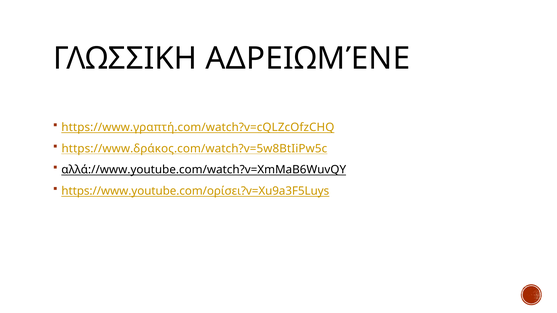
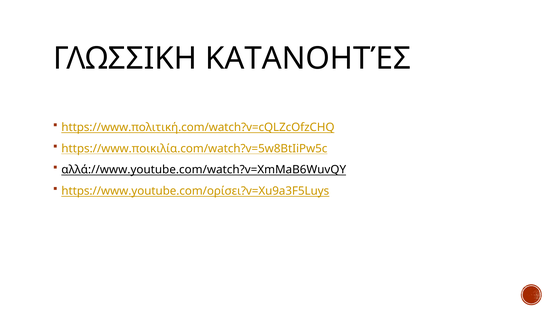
ΑΔΡΕΙΩΜΈΝΕ: ΑΔΡΕΙΩΜΈΝΕ -> ΚΑΤΑΝΟΗΤΈΣ (308, 59)
https://www.γραπτή.com/watch?v=cQLZcOfzCHQ: https://www.γραπτή.com/watch?v=cQLZcOfzCHQ -> https://www.πολιτική.com/watch?v=cQLZcOfzCHQ (198, 127)
https://www.δράκος.com/watch?v=5w8BtIiPw5c: https://www.δράκος.com/watch?v=5w8BtIiPw5c -> https://www.ποικιλία.com/watch?v=5w8BtIiPw5c (194, 149)
